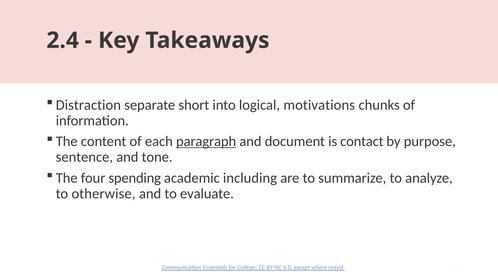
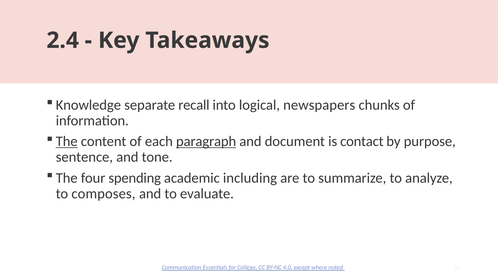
Distraction: Distraction -> Knowledge (88, 105)
short: short -> recall (194, 105)
motivations: motivations -> newspapers (319, 105)
The underline: none -> present (67, 141)
otherwise: otherwise -> composes (103, 194)
